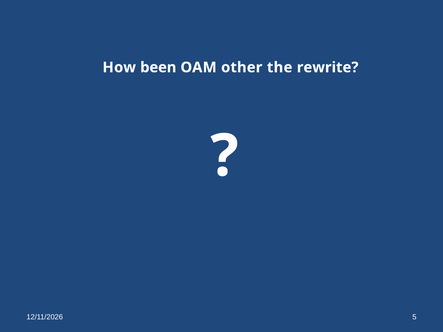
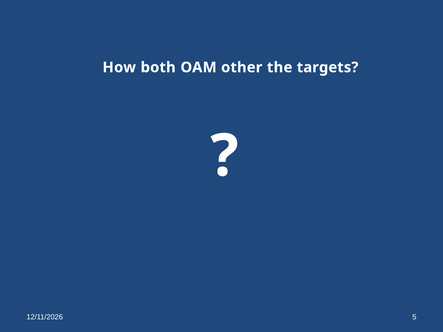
been: been -> both (158, 67)
rewrite: rewrite -> targets (328, 67)
